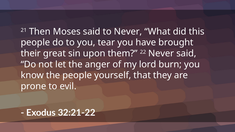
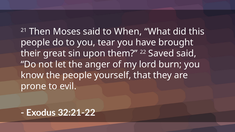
to Never: Never -> When (128, 32)
22 Never: Never -> Saved (161, 53)
